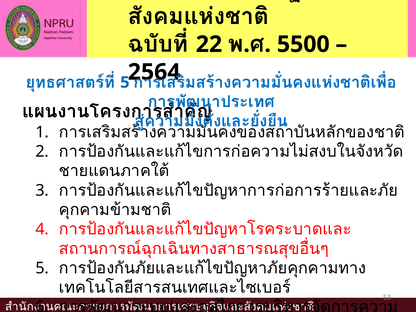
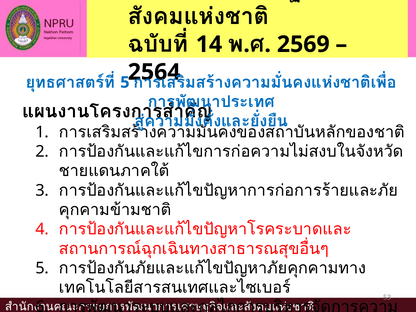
22: 22 -> 14 (209, 44)
5500: 5500 -> 2569 (303, 44)
